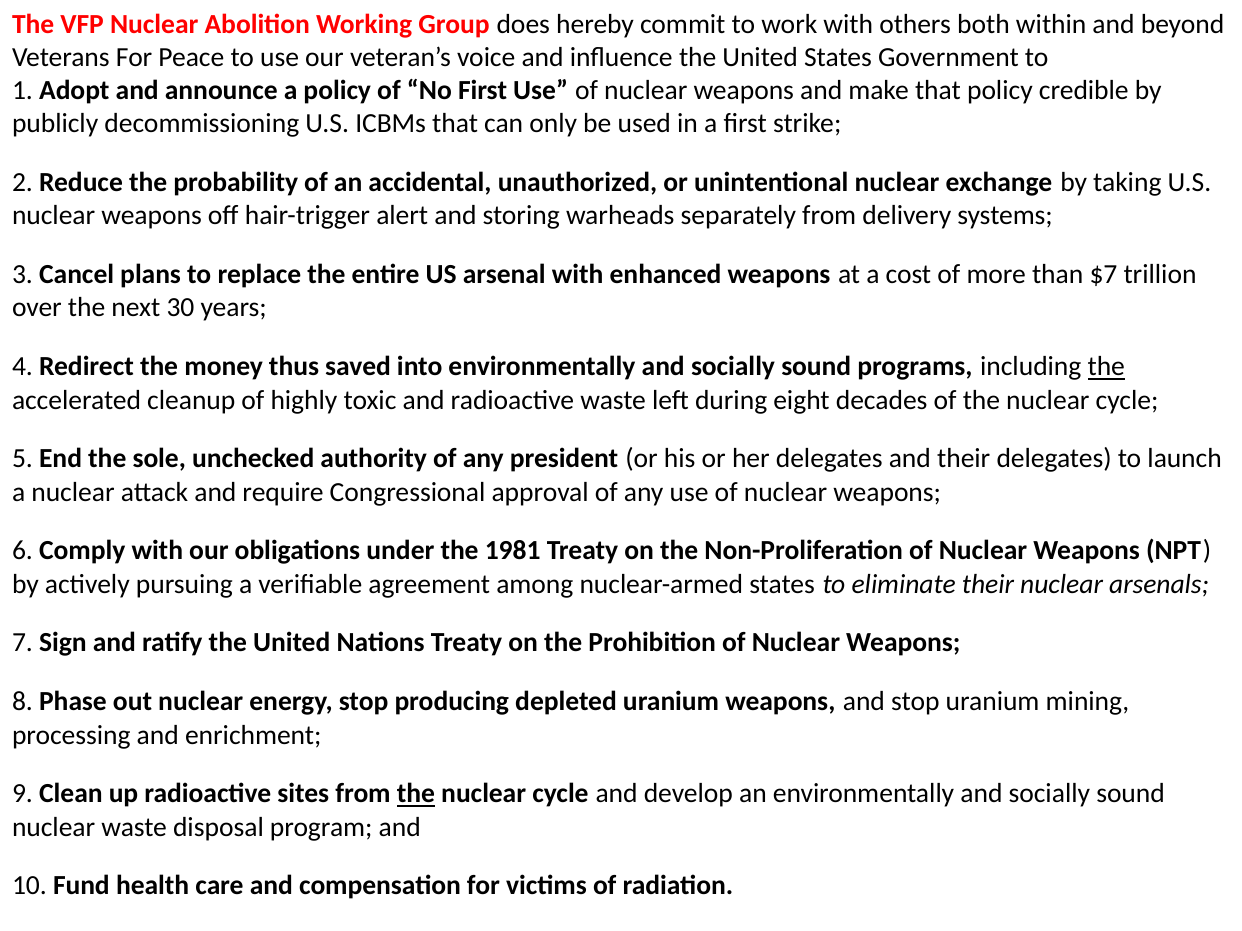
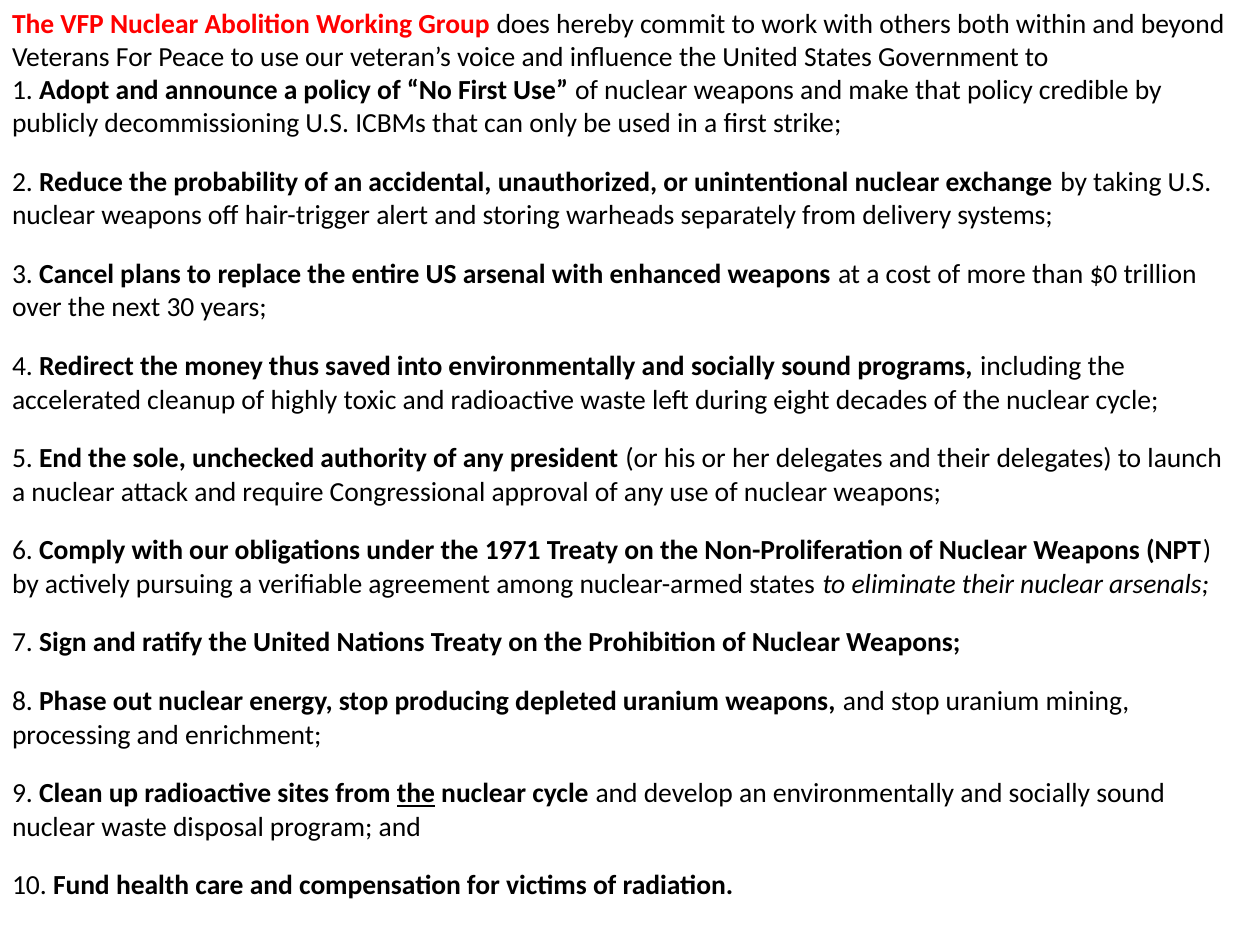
$7: $7 -> $0 (1103, 275)
the underline: present -> none (1106, 367)
1981: 1981 -> 1971 (513, 551)
